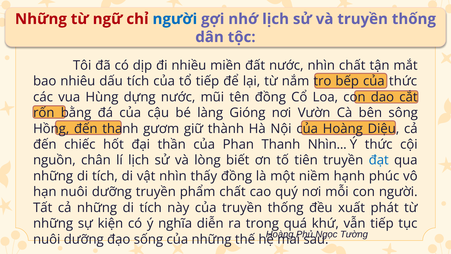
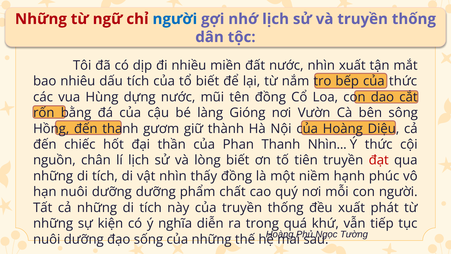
nhìn chất: chất -> xuất (352, 65)
tổ tiếp: tiếp -> biết (207, 81)
đạt colour: blue -> red (379, 160)
dưỡng truyền: truyền -> dưỡng (156, 192)
